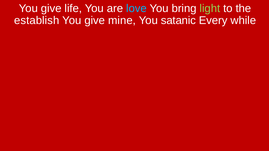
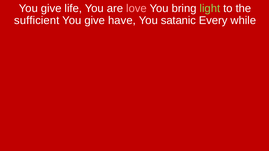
love colour: light blue -> pink (136, 8)
establish: establish -> sufficient (37, 20)
mine: mine -> have (122, 20)
